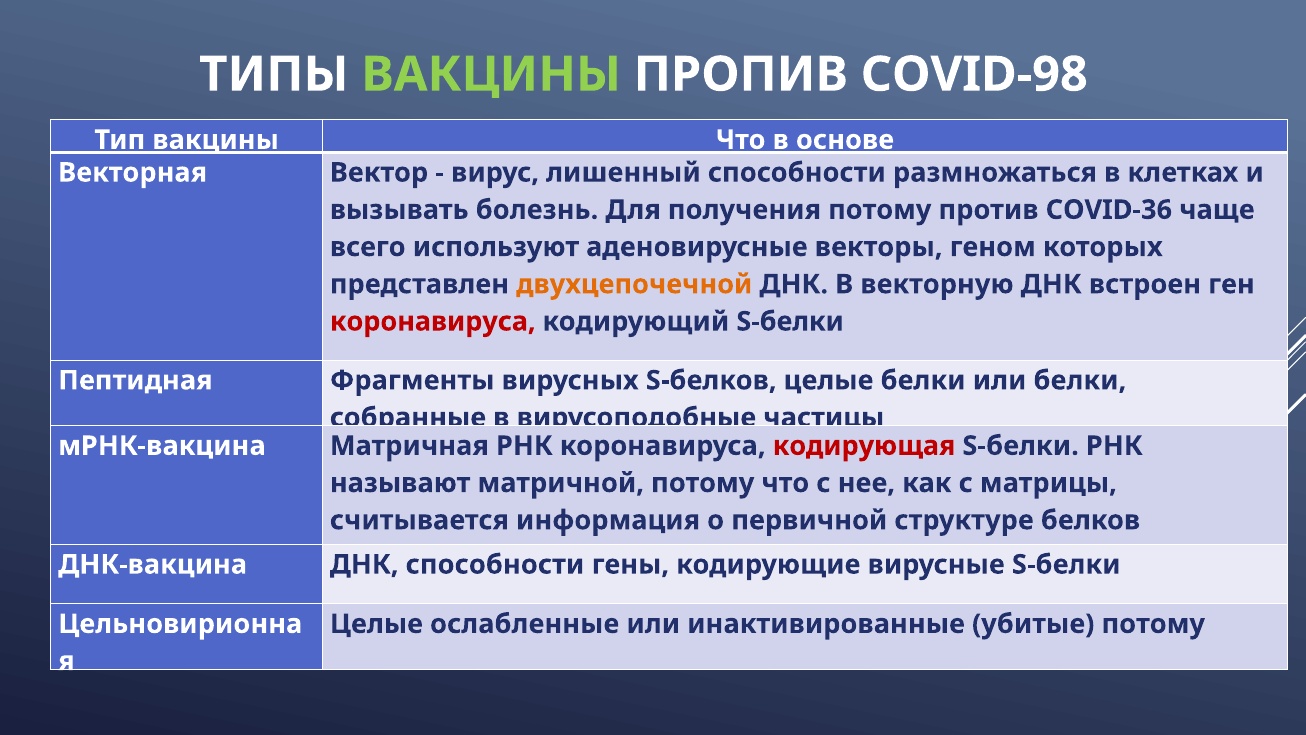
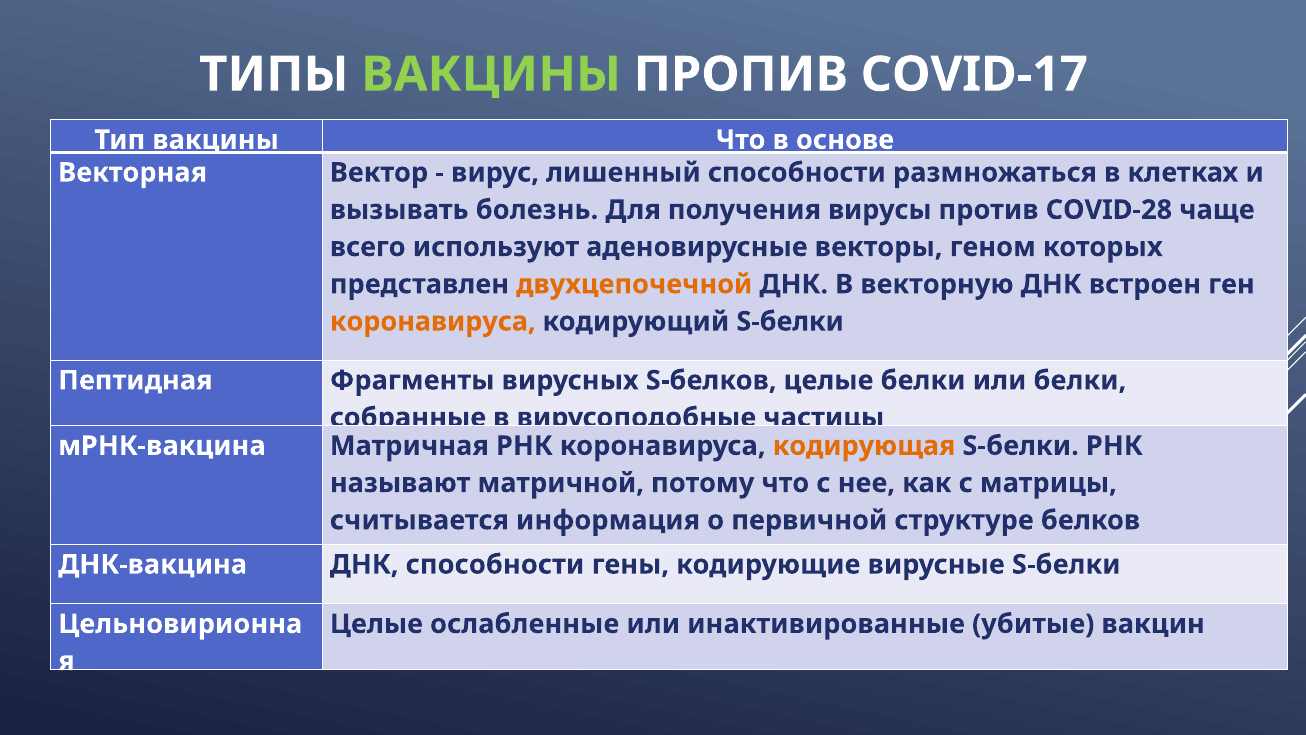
COVID-98: COVID-98 -> COVID-17 (974, 74)
получения потому: потому -> вирусы (880, 210)
COVID-36: COVID-36 -> COVID-28 (1109, 210)
коронавируса colour: red -> orange (433, 321)
кодирующая colour: red -> orange (864, 446)
убитые потому: потому -> вакцин (1153, 624)
